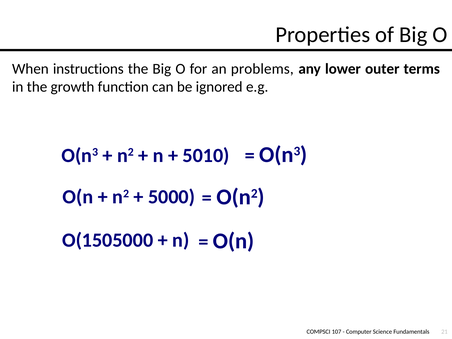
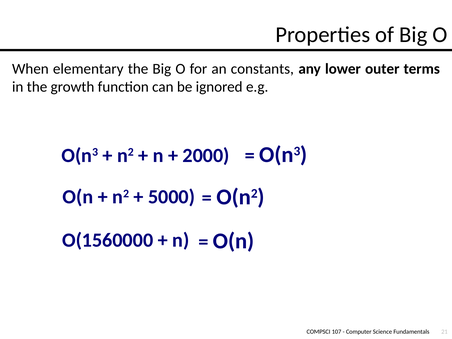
instructions: instructions -> elementary (88, 69)
problems: problems -> constants (262, 69)
5010: 5010 -> 2000 (206, 155)
O(1505000: O(1505000 -> O(1560000 (108, 240)
